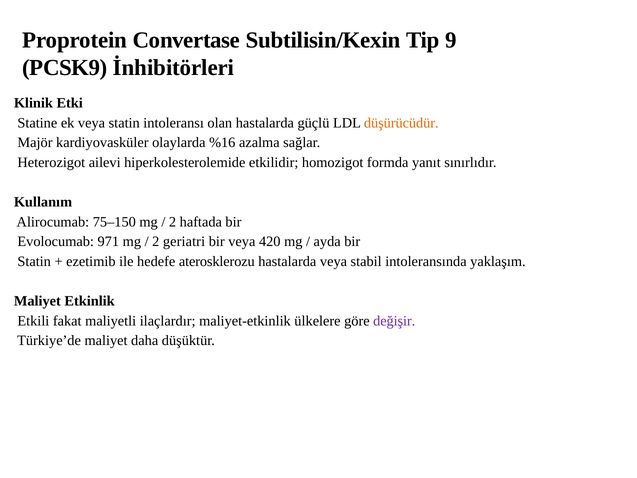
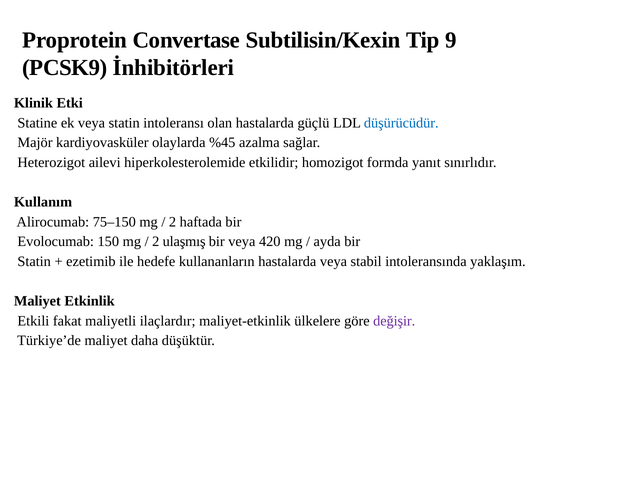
düşürücüdür colour: orange -> blue (401, 123)
%16: %16 -> %45 (222, 143)
971: 971 -> 150 (108, 242)
geriatri: geriatri -> ulaşmış (184, 242)
aterosklerozu: aterosklerozu -> kullananların (217, 261)
